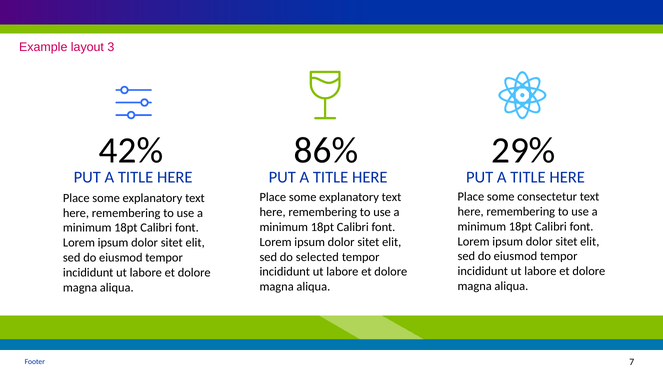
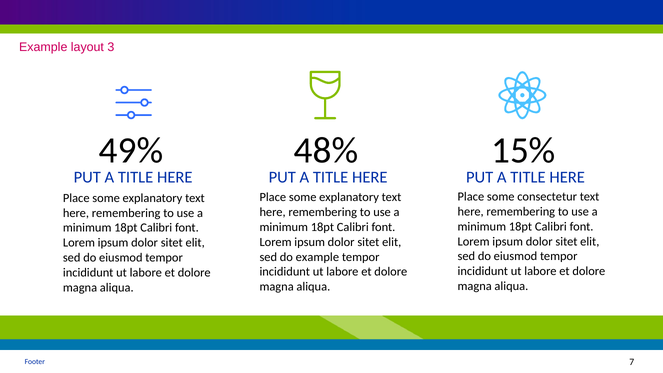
42%: 42% -> 49% (131, 151)
86%: 86% -> 48% (326, 151)
29%: 29% -> 15% (523, 151)
do selected: selected -> example (317, 257)
